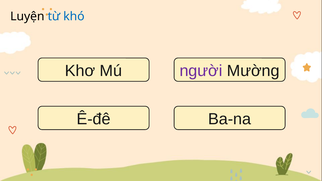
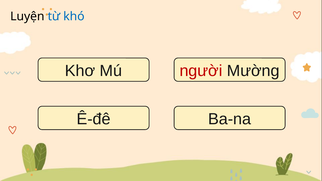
người colour: purple -> red (201, 71)
